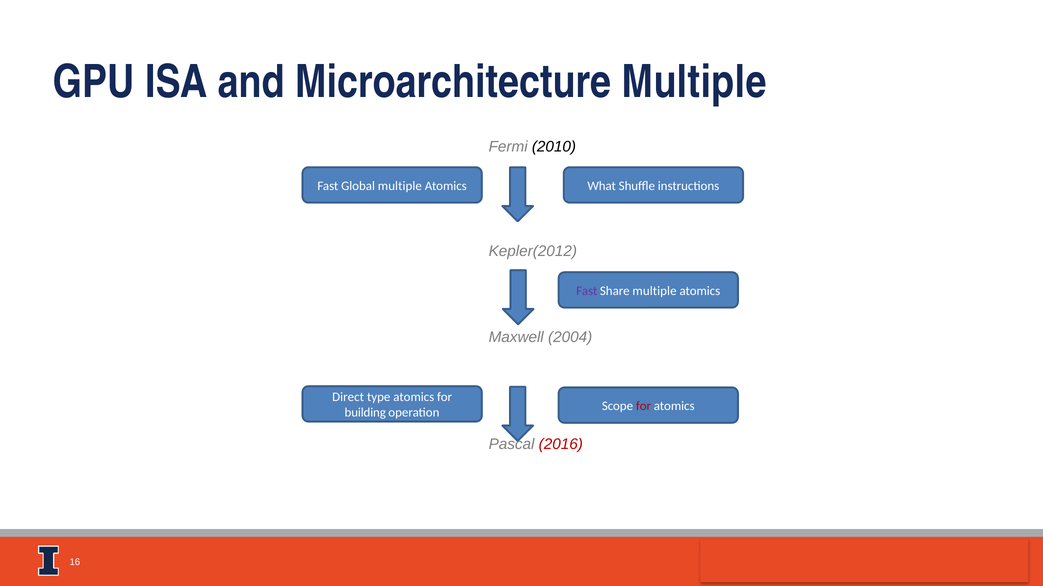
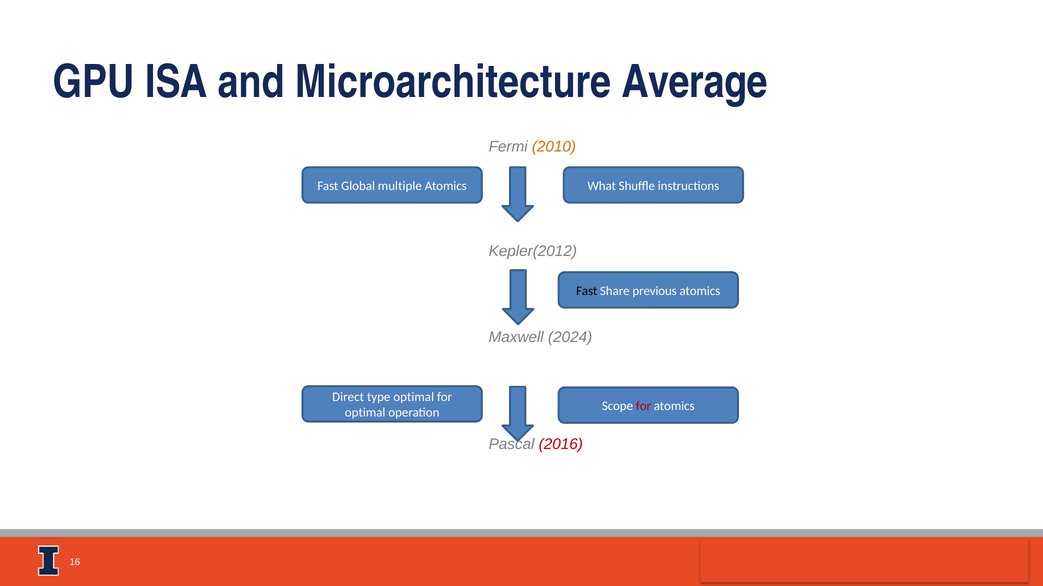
Microarchitecture Multiple: Multiple -> Average (695, 82)
2010 colour: black -> orange (554, 147)
Fast colour: purple -> black (587, 291)
Share multiple: multiple -> previous (655, 291)
2004: 2004 -> 2024 (570, 337)
type atomics: atomics -> optimal (414, 397)
building: building -> optimal (365, 413)
